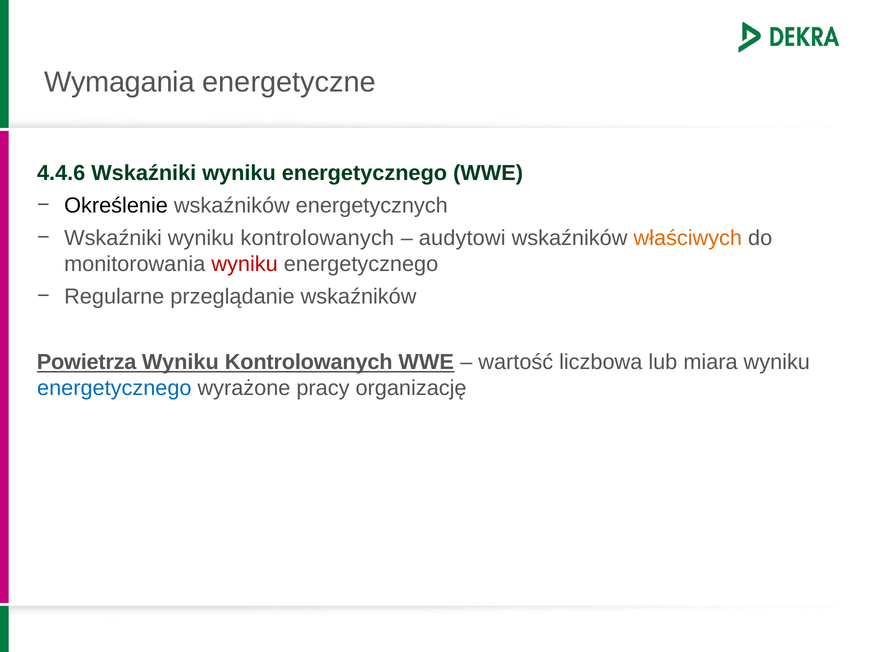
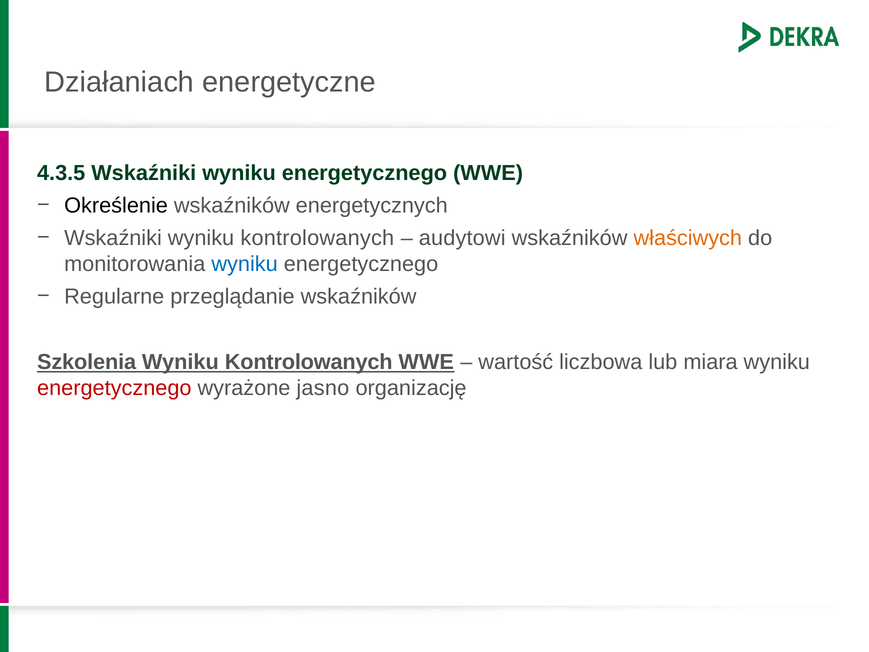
Wymagania: Wymagania -> Działaniach (119, 82)
4.4.6: 4.4.6 -> 4.3.5 (61, 173)
wyniku colour: red -> blue (245, 264)
Powietrza: Powietrza -> Szkolenia (87, 362)
energetycznego colour: blue -> red (114, 388)
pracy: pracy -> jasno (323, 388)
